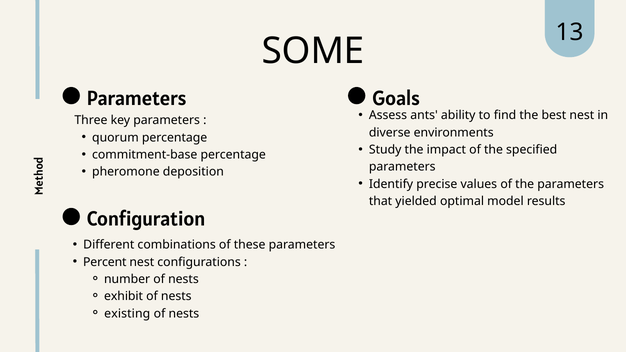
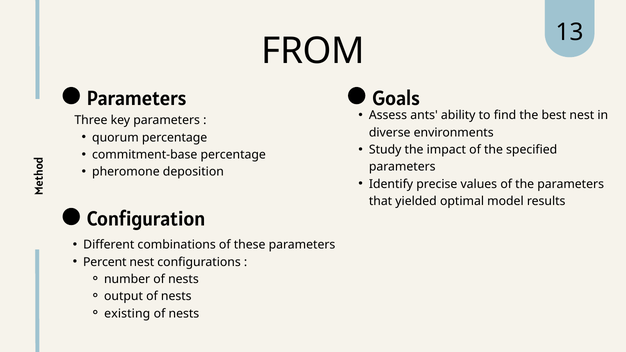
SOME: SOME -> FROM (313, 51)
exhibit: exhibit -> output (124, 296)
